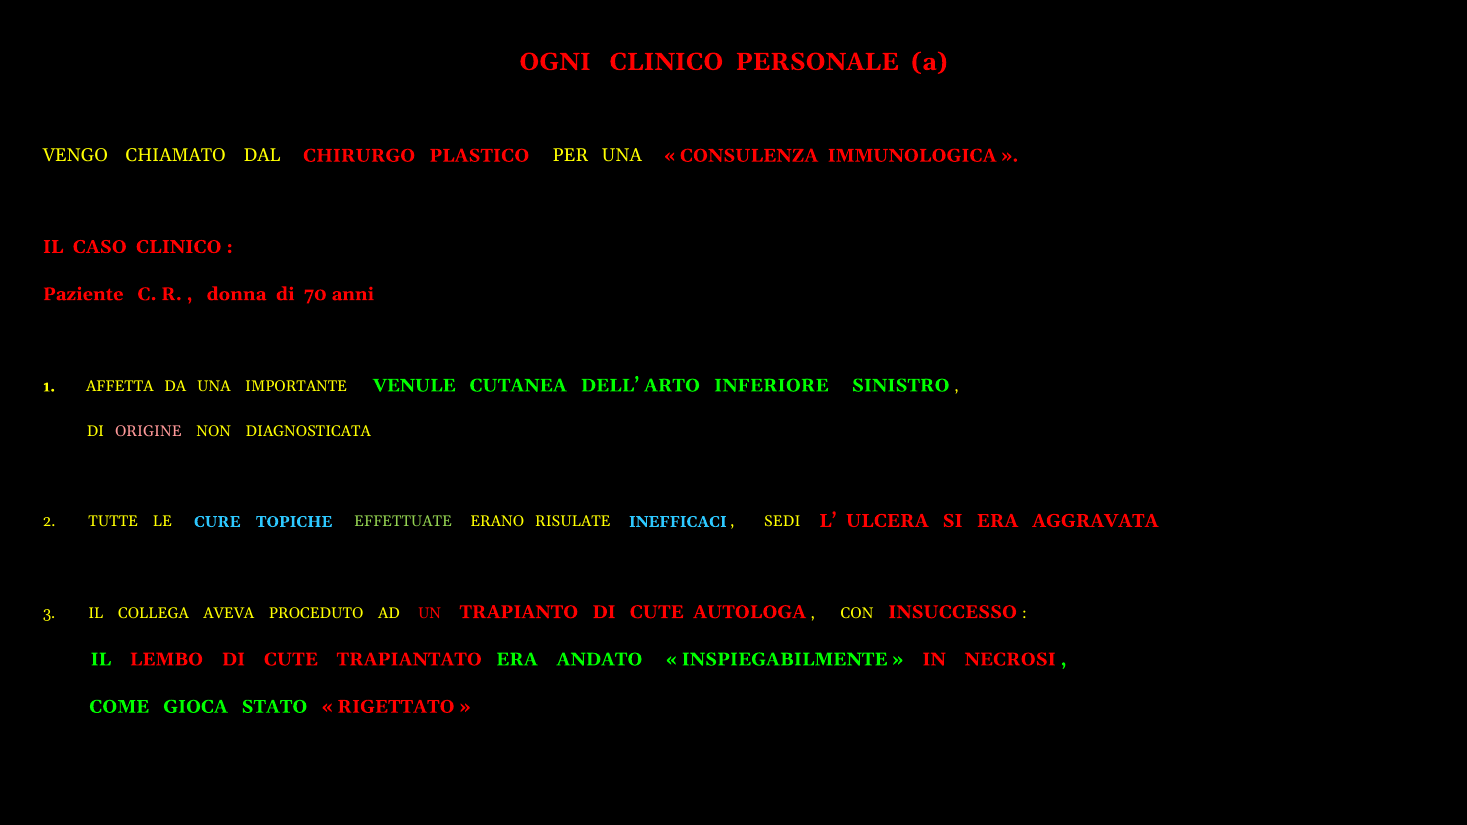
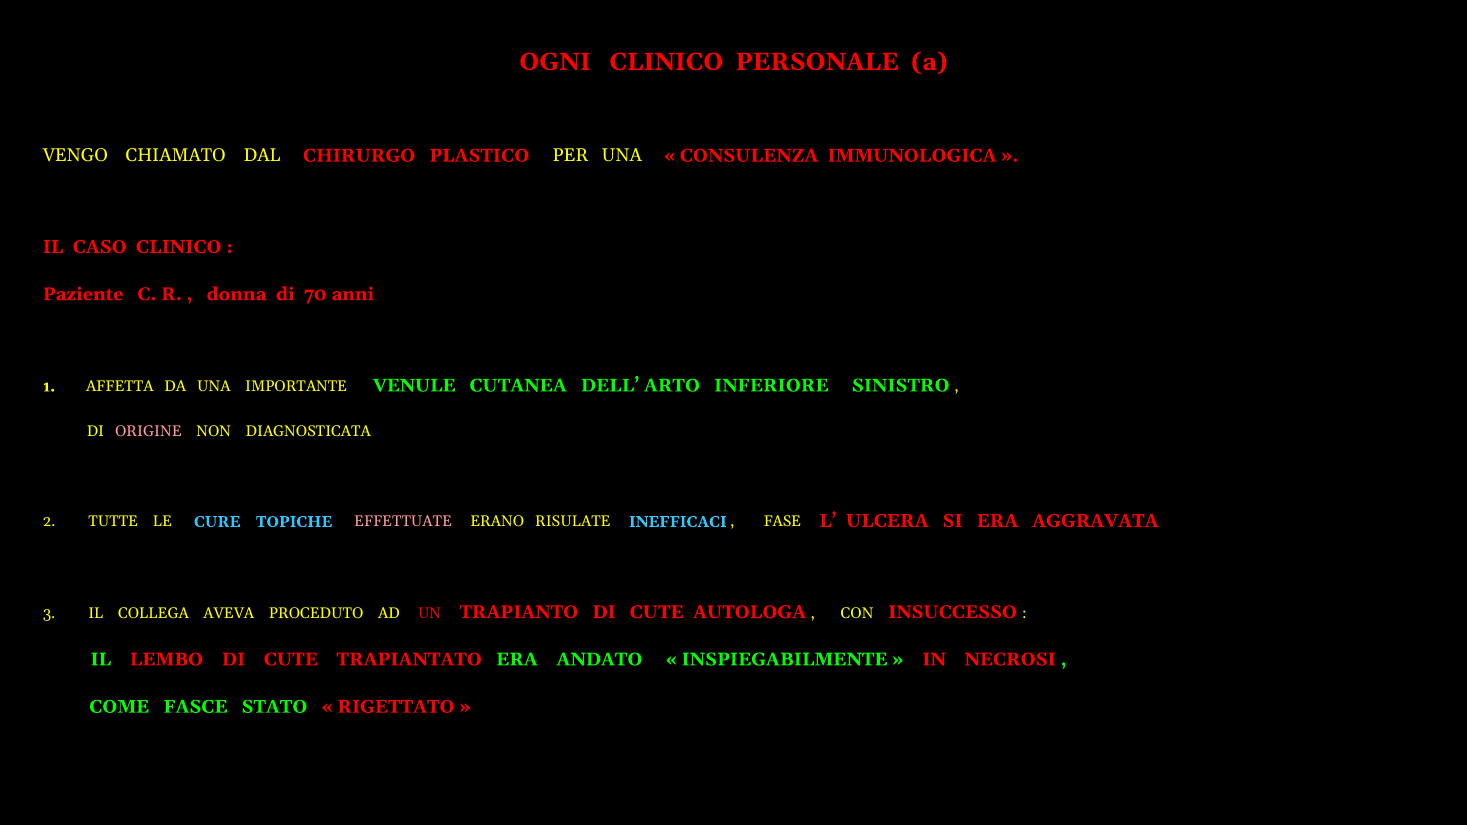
EFFETTUATE colour: light green -> pink (403, 522)
SEDI: SEDI -> FASE (782, 522)
GIOCA: GIOCA -> FASCE (195, 707)
